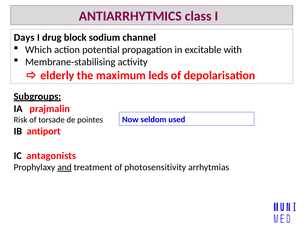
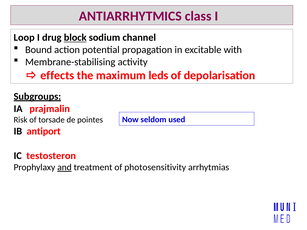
Days: Days -> Loop (24, 38)
block underline: none -> present (75, 38)
Which: Which -> Bound (39, 50)
elderly: elderly -> effects (57, 76)
antagonists: antagonists -> testosteron (51, 156)
